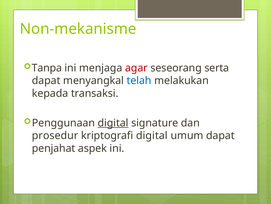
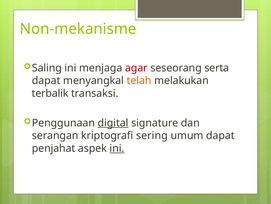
Tanpa: Tanpa -> Saling (47, 68)
telah colour: blue -> orange (139, 80)
kepada: kepada -> terbalik (50, 93)
prosedur: prosedur -> serangan (55, 135)
kriptografi digital: digital -> sering (152, 135)
ini underline: none -> present (117, 148)
